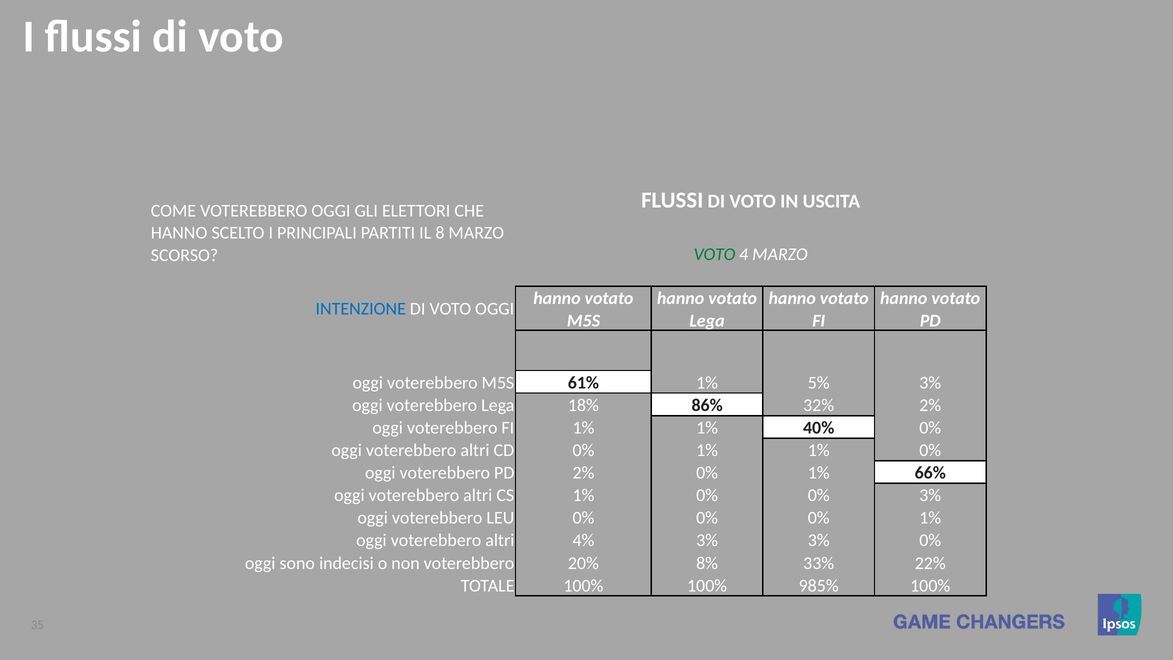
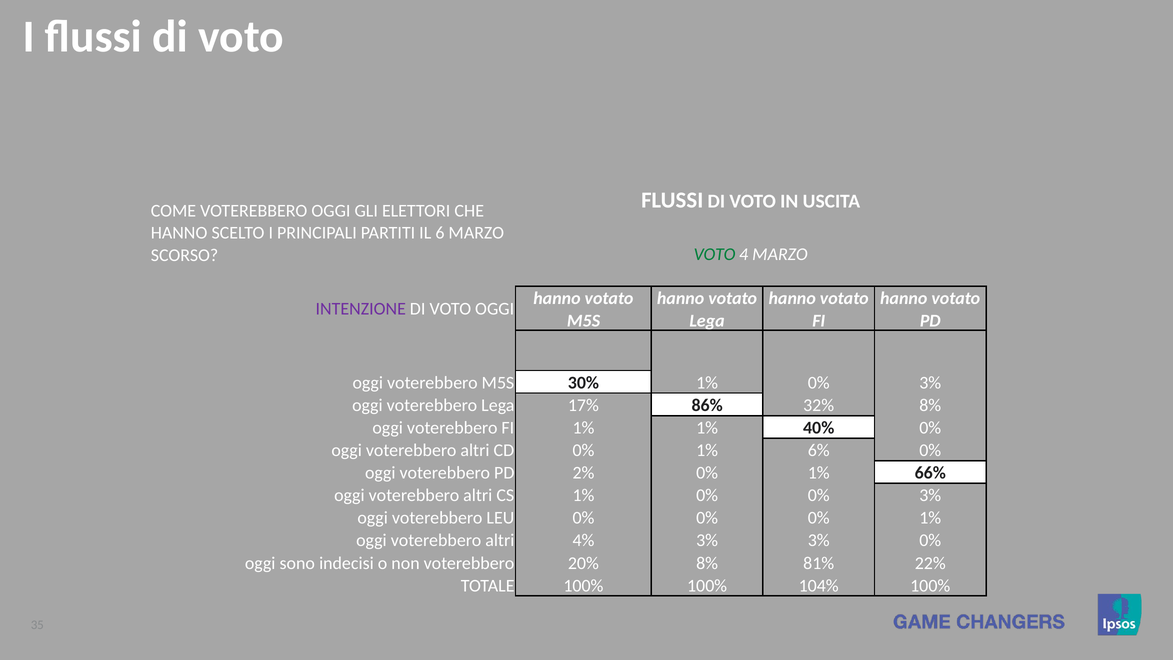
8: 8 -> 6 (440, 233)
INTENZIONE colour: blue -> purple (361, 309)
61%: 61% -> 30% (583, 383)
5%: 5% -> 0% (819, 383)
18%: 18% -> 17% (583, 405)
32% 2%: 2% -> 8% (930, 405)
0% 1% 1%: 1% -> 6% (819, 450)
33%: 33% -> 81% (819, 563)
985%: 985% -> 104% (819, 585)
